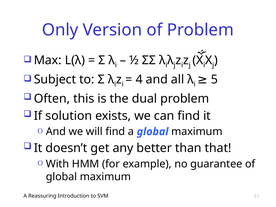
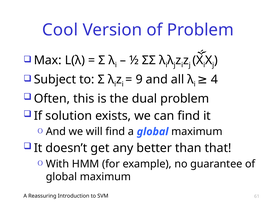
Only: Only -> Cool (60, 30)
4: 4 -> 9 (139, 79)
5: 5 -> 4 (214, 79)
